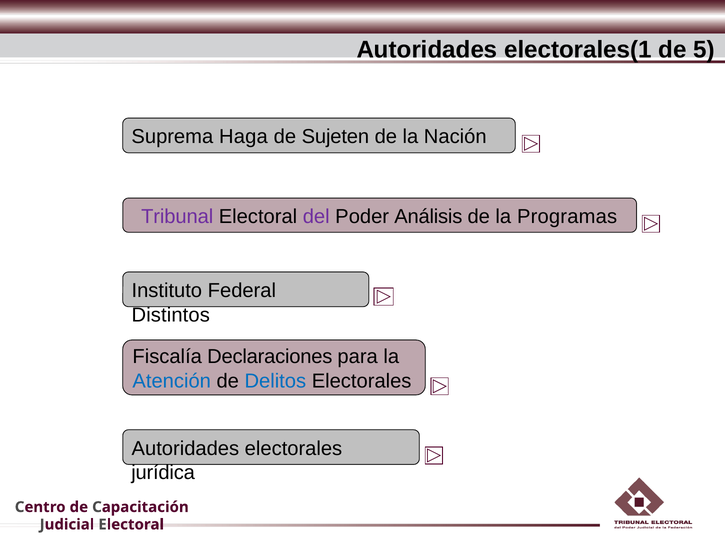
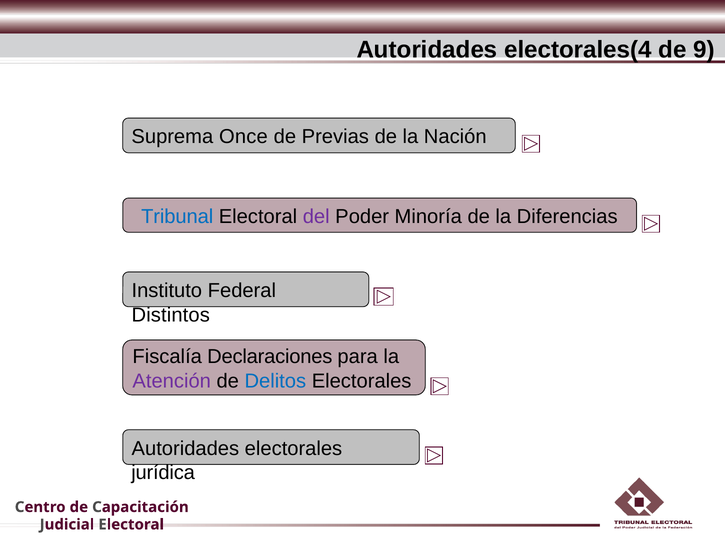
electorales(1: electorales(1 -> electorales(4 (578, 50)
5: 5 -> 9 (704, 50)
Haga: Haga -> Once (243, 137)
Sujeten: Sujeten -> Previas (335, 137)
Tribunal colour: purple -> blue (177, 216)
Análisis: Análisis -> Minoría (428, 216)
Programas: Programas -> Diferencias (567, 216)
Atención colour: blue -> purple (172, 381)
